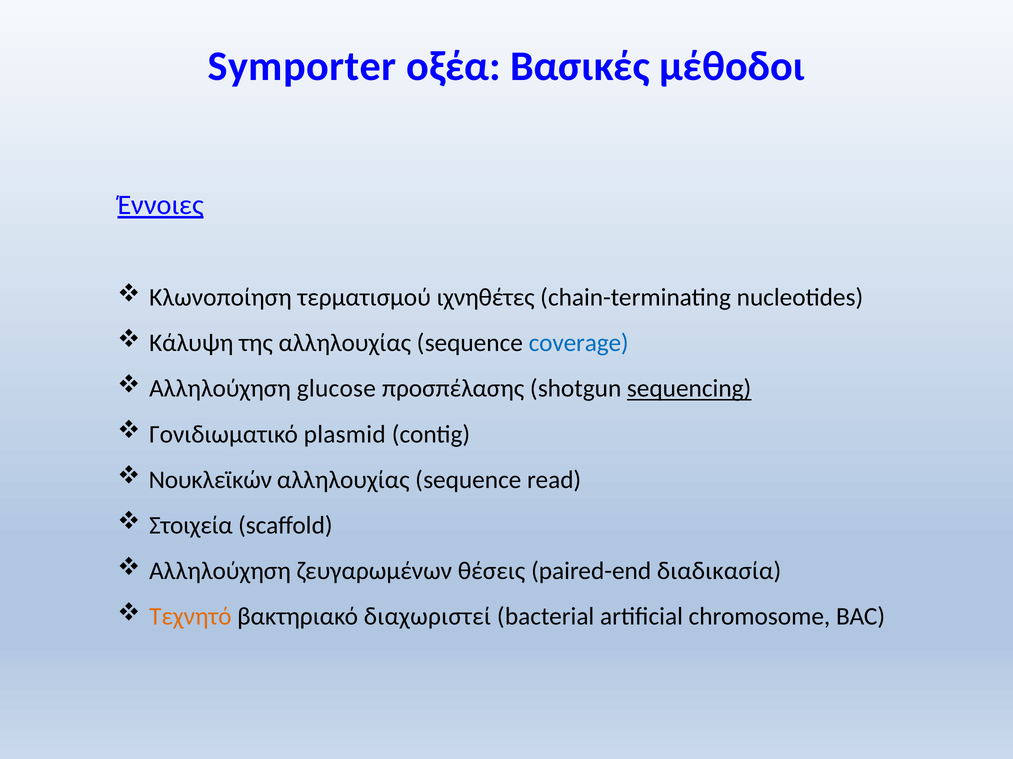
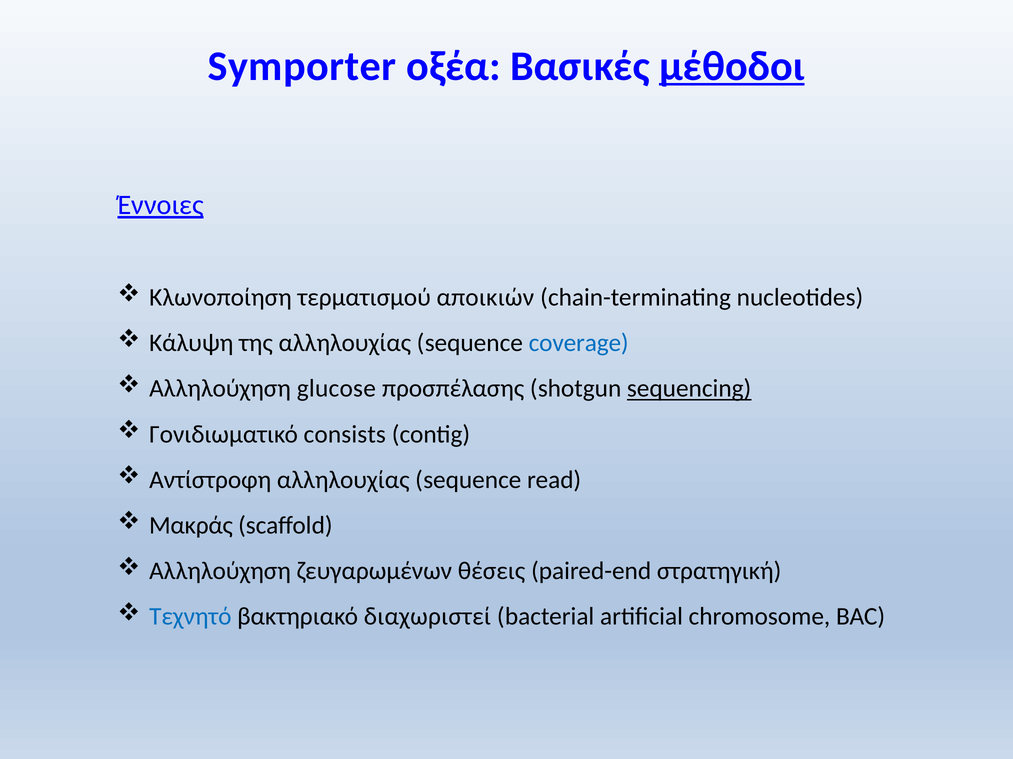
μέθοδοι underline: none -> present (732, 66)
ιχνηθέτες: ιχνηθέτες -> αποικιών (485, 298)
plasmid: plasmid -> consists (345, 435)
Νουκλεϊκών: Νουκλεϊκών -> Αντίστροφη (210, 480)
Στοιχεία: Στοιχεία -> Μακράς (191, 526)
διαδικασία: διαδικασία -> στρατηγική (719, 571)
Τεχνητό colour: orange -> blue (190, 617)
